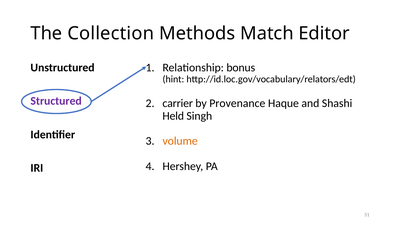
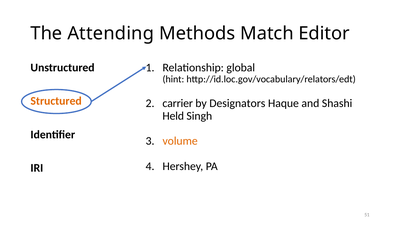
Collection: Collection -> Attending (111, 34)
bonus: bonus -> global (241, 68)
Structured colour: purple -> orange (56, 101)
Provenance: Provenance -> Designators (237, 103)
